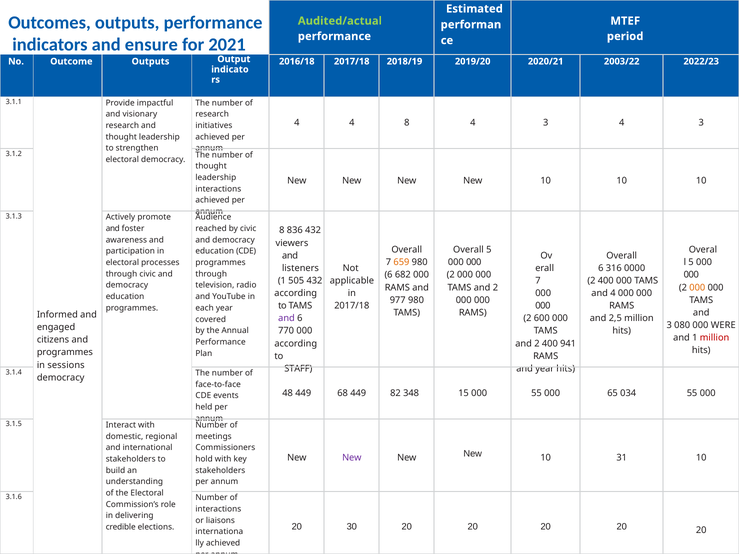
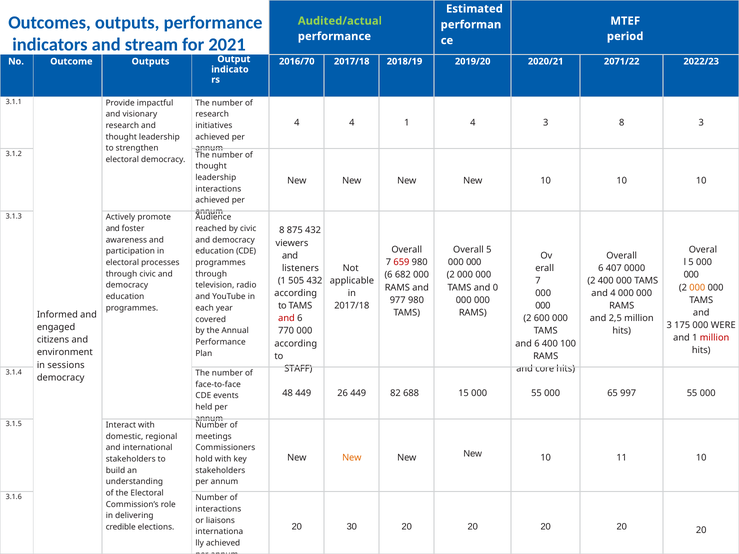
ensure: ensure -> stream (151, 45)
2016/18: 2016/18 -> 2016/70 (297, 61)
2003/22: 2003/22 -> 2071/22 (622, 61)
4 8: 8 -> 1 (407, 123)
3 4: 4 -> 8 (622, 123)
836: 836 -> 875 (295, 230)
659 colour: orange -> red (401, 262)
316: 316 -> 407 (614, 268)
2: 2 -> 0 (495, 288)
and colour: purple -> red (287, 319)
080: 080 -> 175 (682, 325)
2: 2 -> 6 (537, 344)
941: 941 -> 100 (568, 344)
programmes: programmes -> environment (65, 353)
and year: year -> core (545, 369)
68: 68 -> 26 (343, 393)
348: 348 -> 688 (411, 393)
034: 034 -> 997 (628, 393)
New colour: purple -> orange (352, 458)
31: 31 -> 11 (622, 458)
